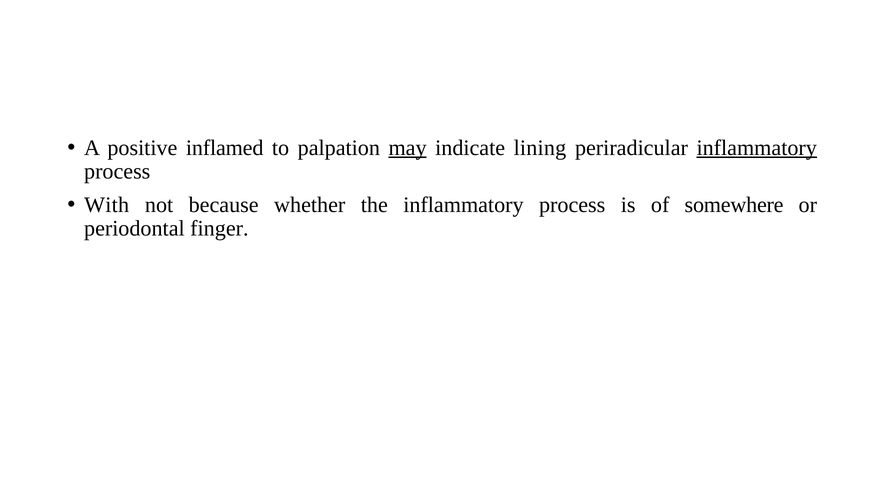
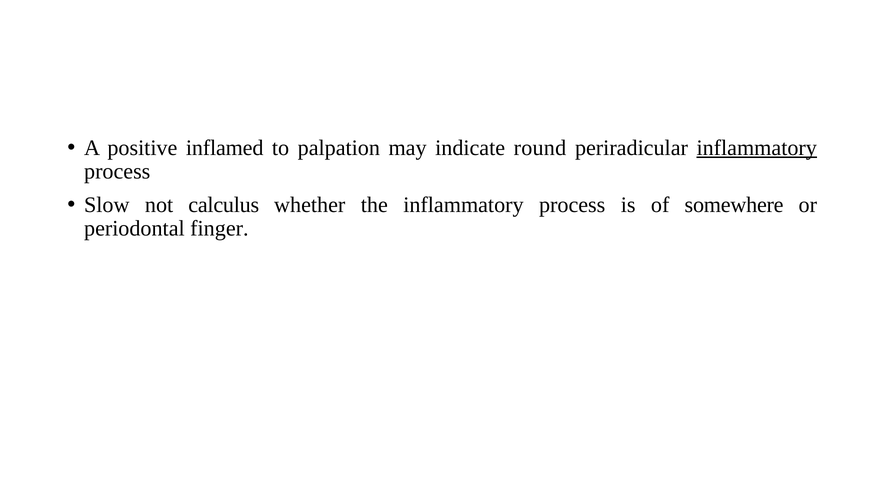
may underline: present -> none (408, 148)
lining: lining -> round (540, 148)
With: With -> Slow (107, 205)
because: because -> calculus (224, 205)
